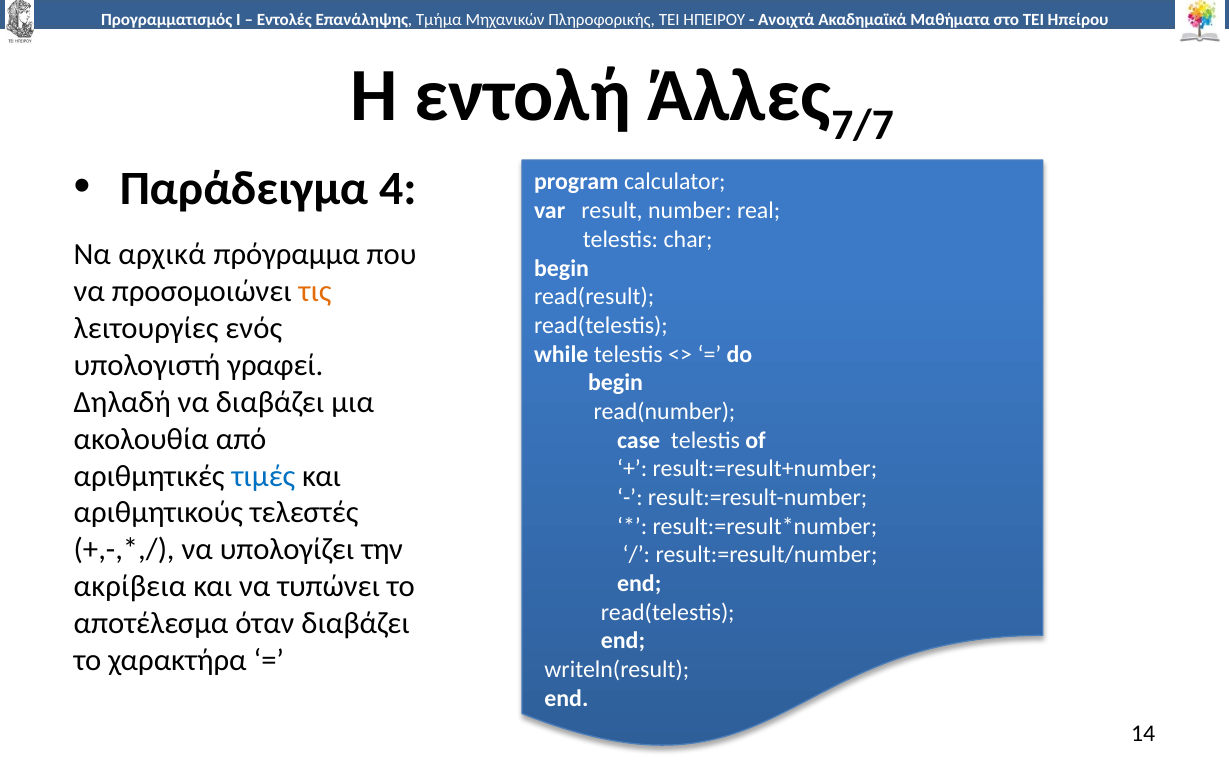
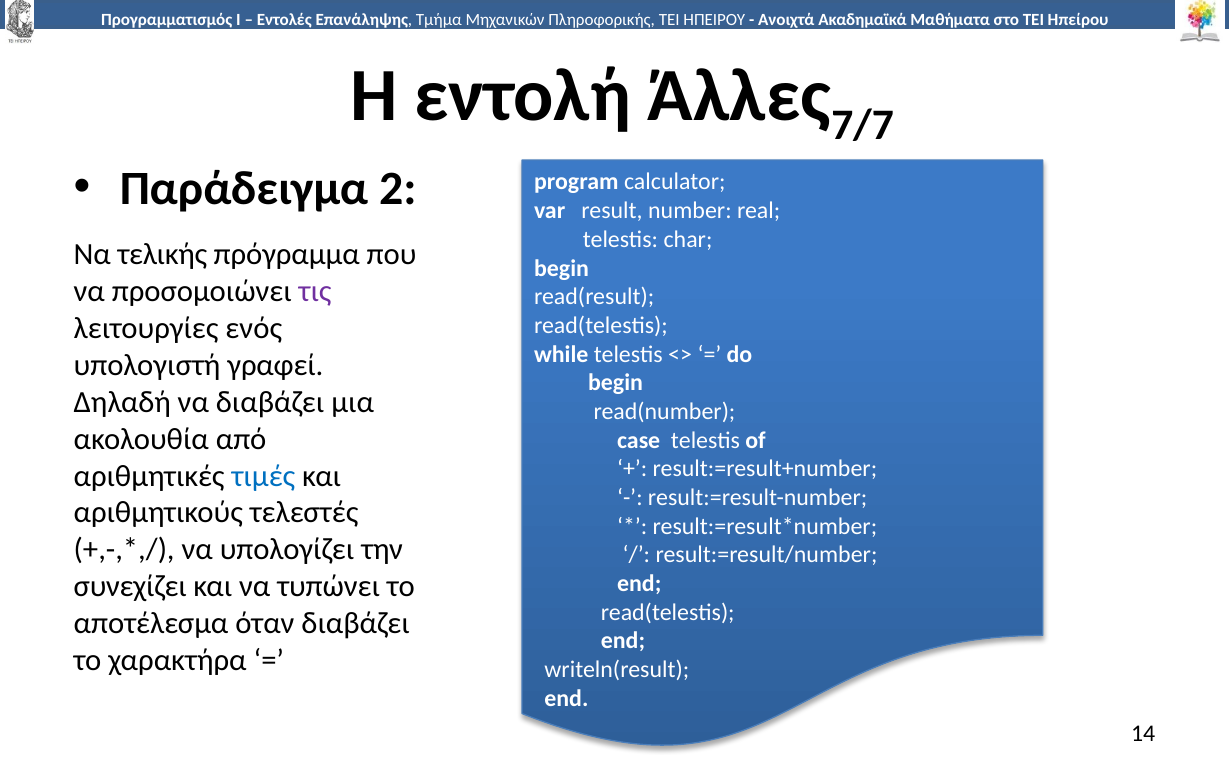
Παράδειγμα 4: 4 -> 2 (398, 188)
αρχικά: αρχικά -> τελικής (162, 255)
τις colour: orange -> purple (315, 292)
ακρίβεια: ακρίβεια -> συνεχίζει (130, 587)
